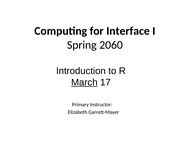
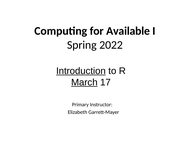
Interface: Interface -> Available (128, 31)
2060: 2060 -> 2022 (111, 45)
Introduction underline: none -> present (81, 71)
